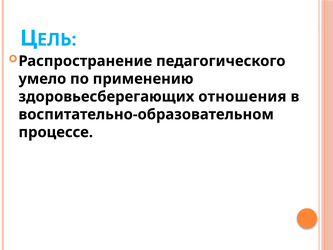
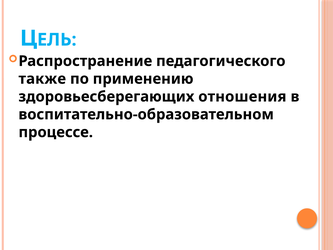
умело: умело -> также (42, 79)
